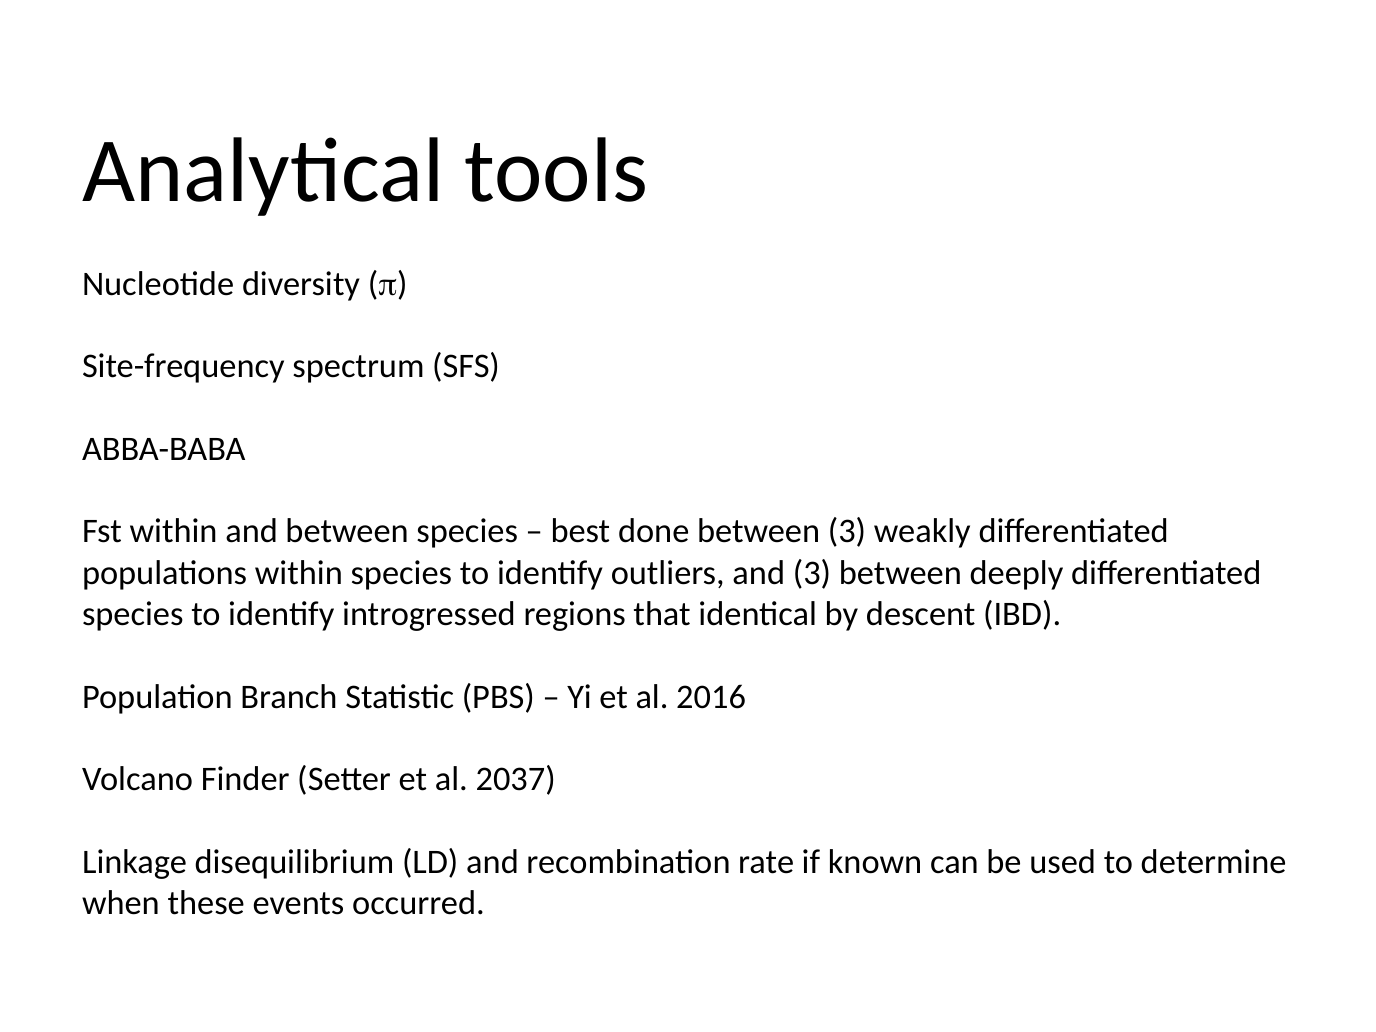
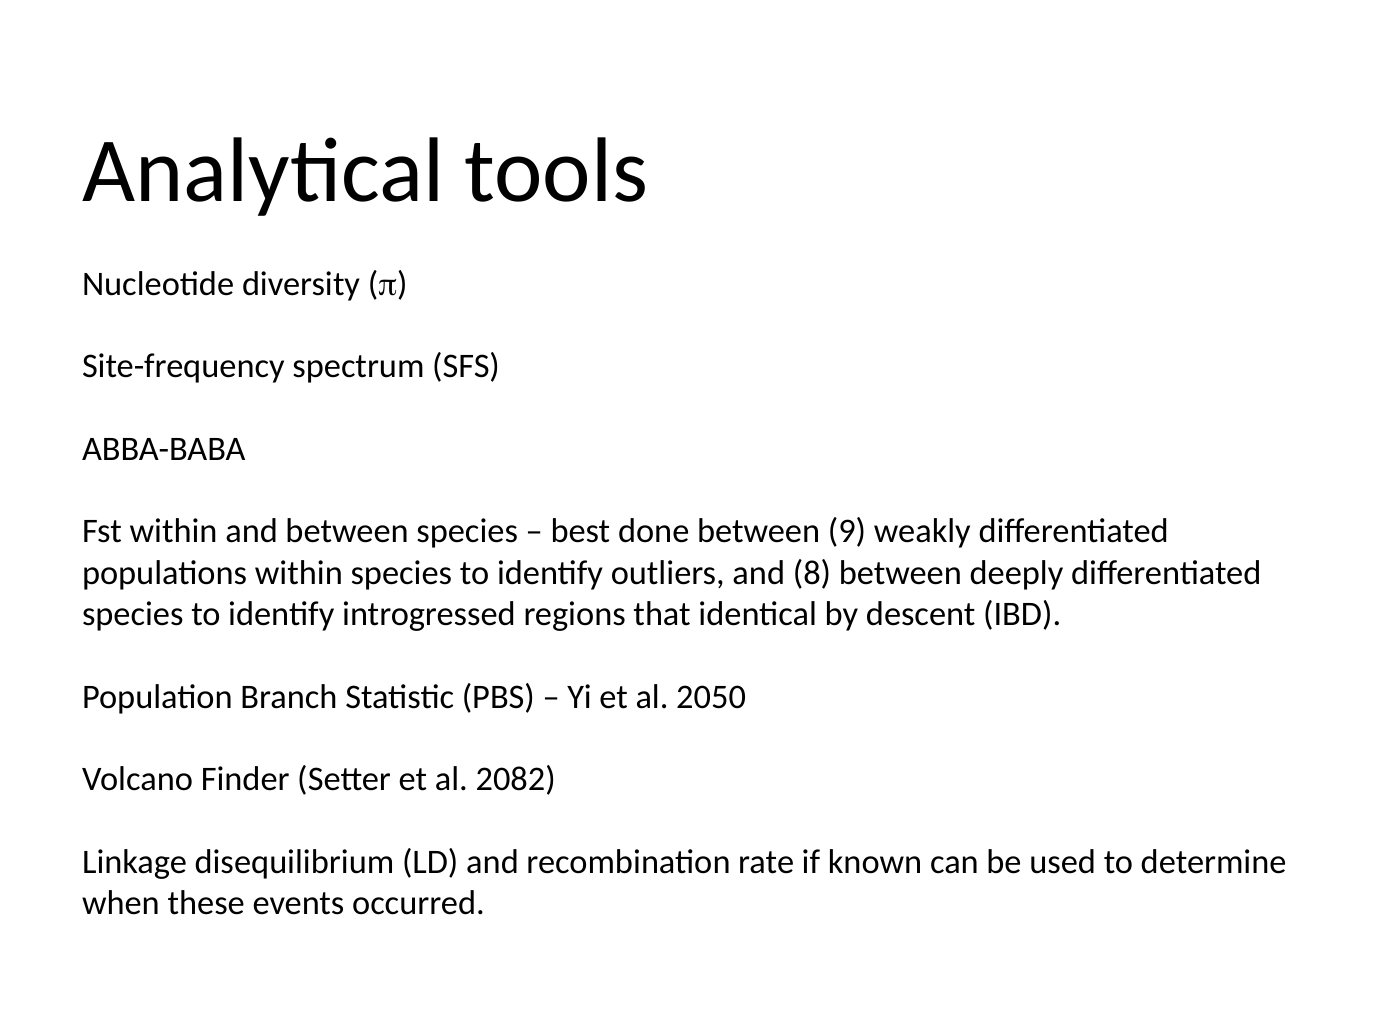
between 3: 3 -> 9 (847, 532)
and 3: 3 -> 8 (812, 573)
2016: 2016 -> 2050 (711, 697)
2037: 2037 -> 2082 (516, 779)
